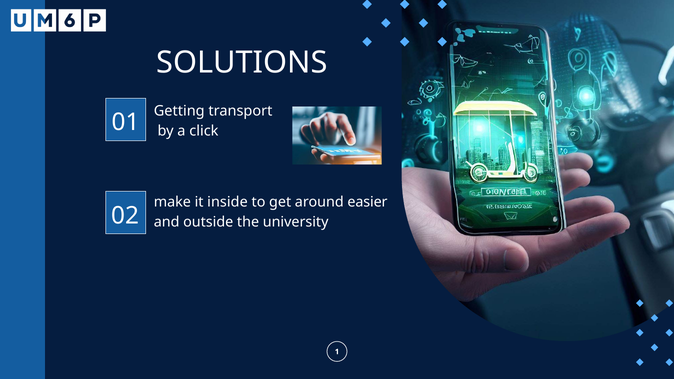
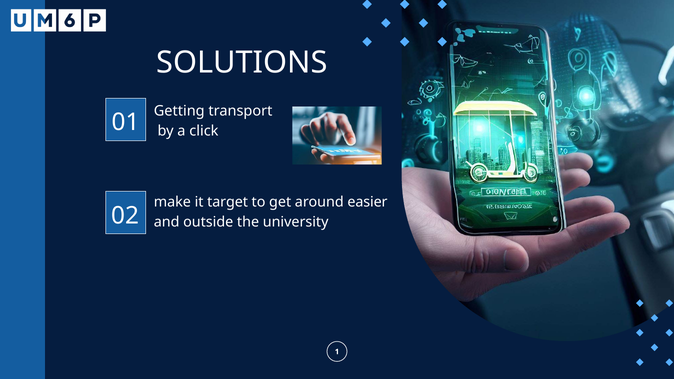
inside: inside -> target (228, 202)
